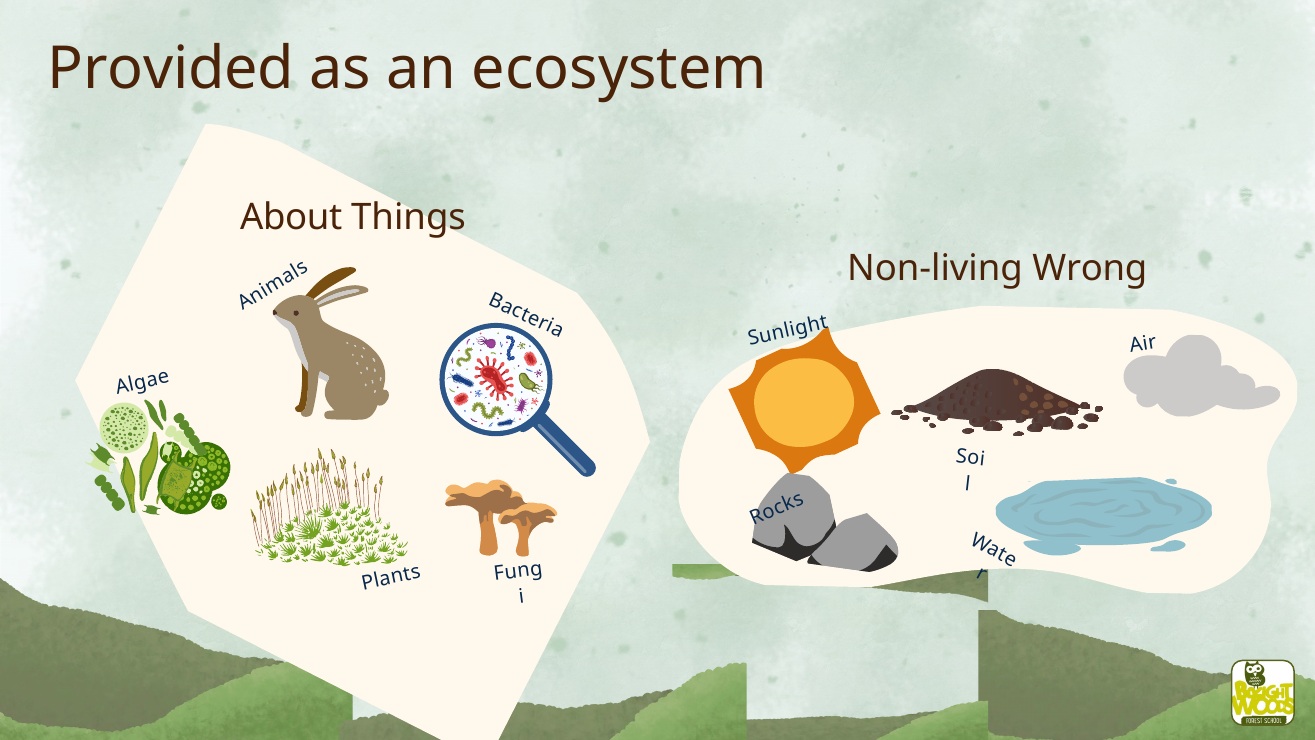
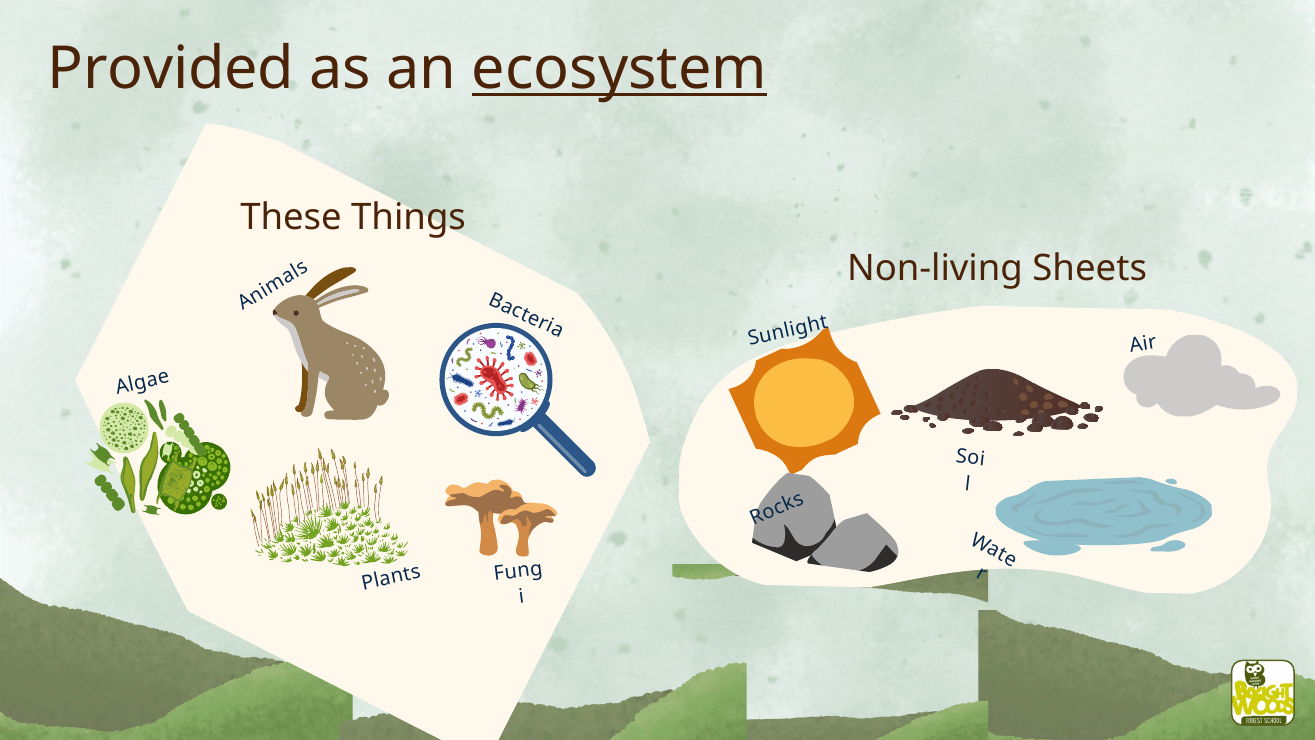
ecosystem underline: none -> present (619, 69)
About: About -> These (291, 217)
Wrong: Wrong -> Sheets (1090, 269)
